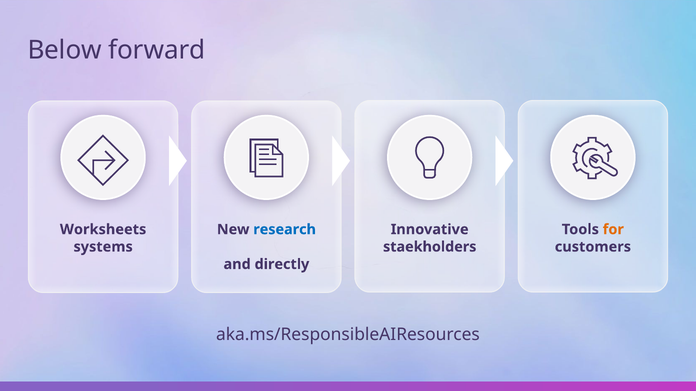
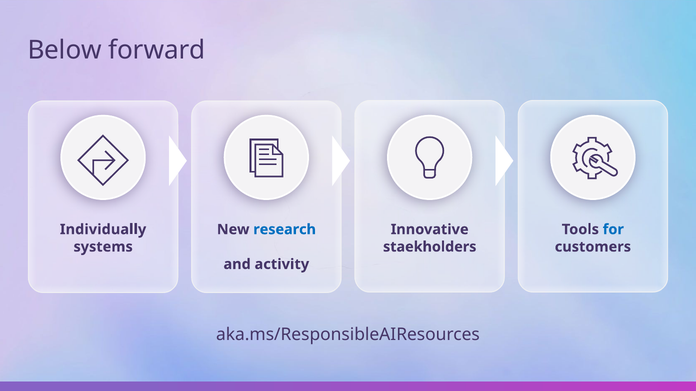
Worksheets: Worksheets -> Individually (103, 230)
for colour: orange -> blue (613, 230)
directly: directly -> activity (282, 265)
